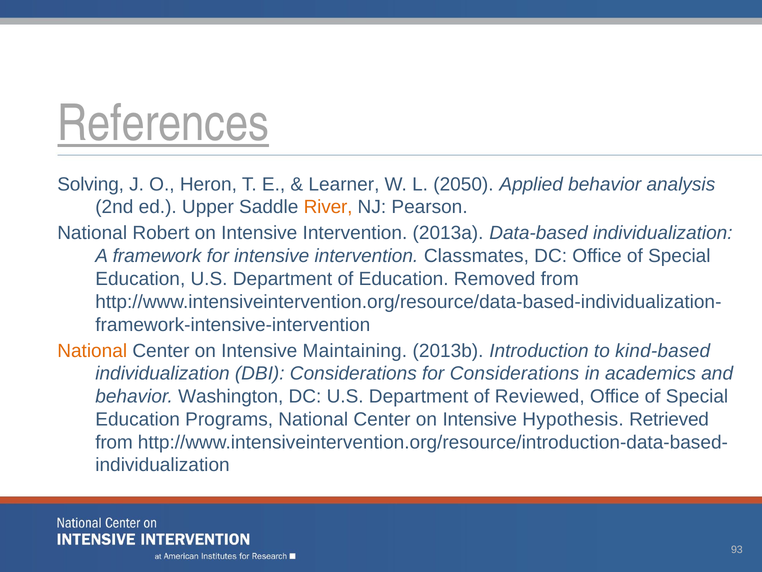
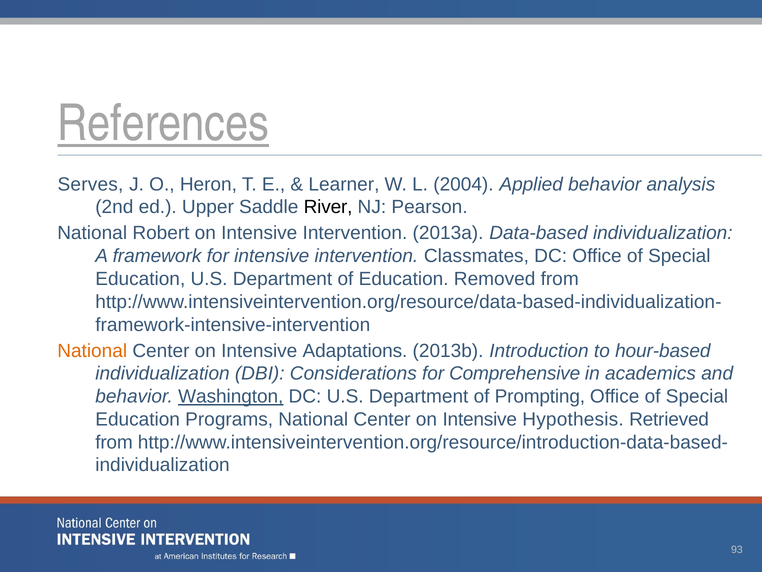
Solving: Solving -> Serves (90, 184)
2050: 2050 -> 2004 (463, 184)
River colour: orange -> black (328, 207)
Maintaining: Maintaining -> Adaptations (355, 350)
kind-based: kind-based -> hour-based (663, 350)
for Considerations: Considerations -> Comprehensive (515, 373)
Washington underline: none -> present (231, 396)
Reviewed: Reviewed -> Prompting (540, 396)
